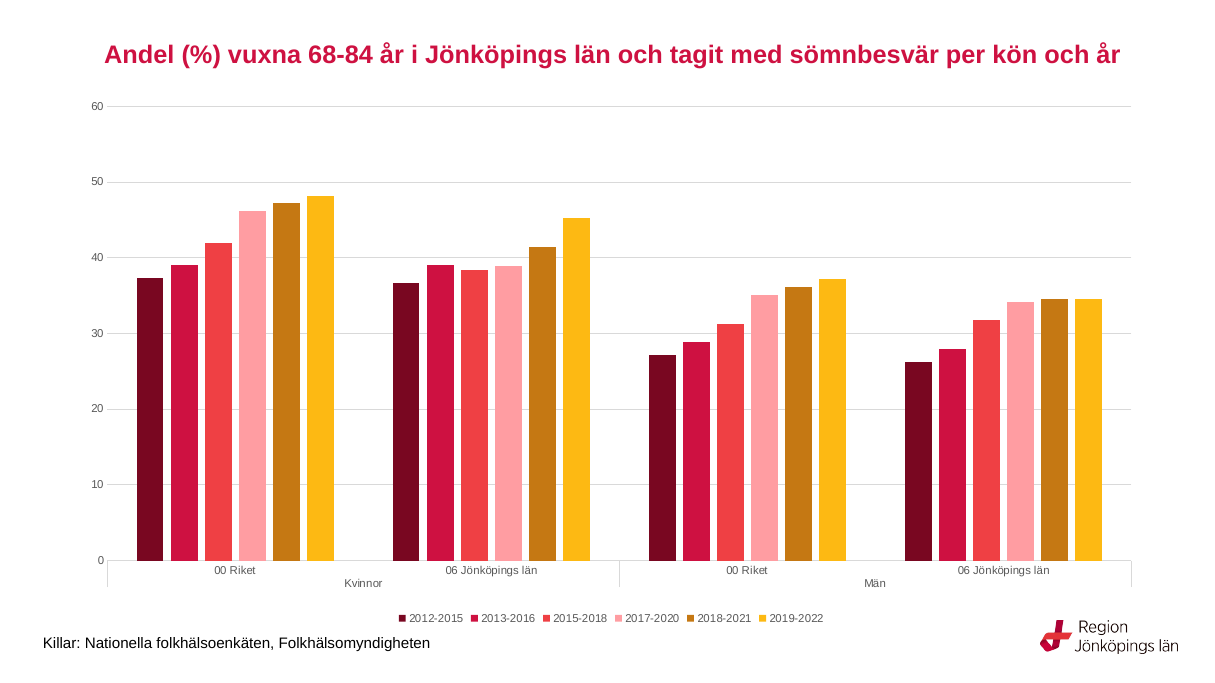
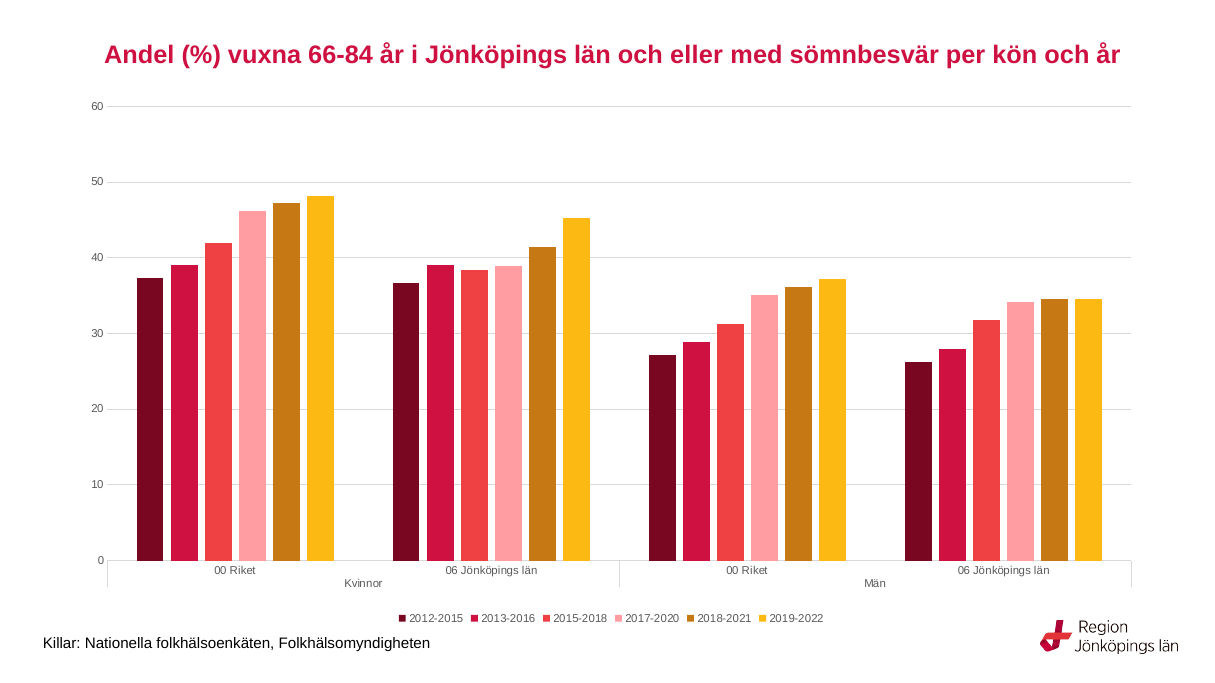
68-84: 68-84 -> 66-84 (341, 55)
tagit: tagit -> eller (697, 55)
